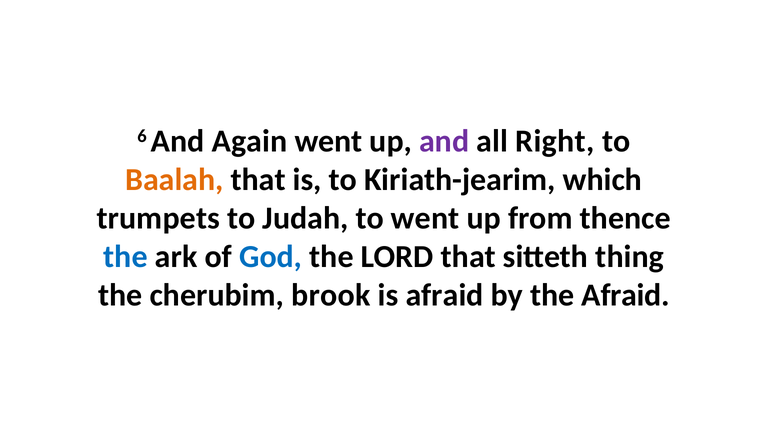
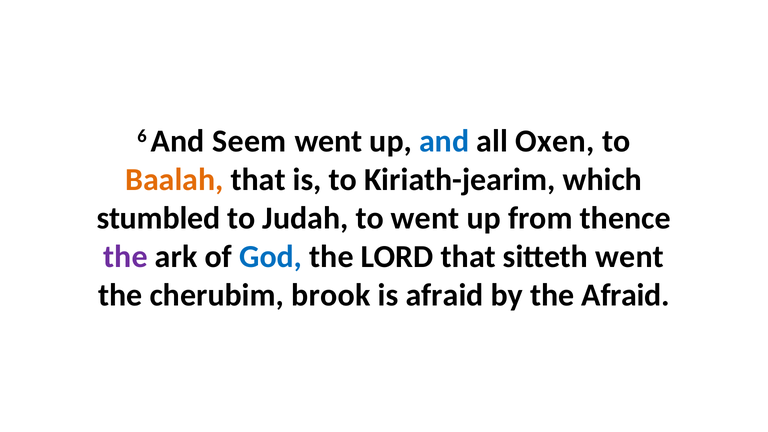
Again: Again -> Seem (249, 141)
and colour: purple -> blue (444, 141)
Right: Right -> Oxen (555, 141)
trumpets: trumpets -> stumbled (158, 218)
the colour: blue -> purple (126, 257)
sitteth thing: thing -> went (630, 257)
